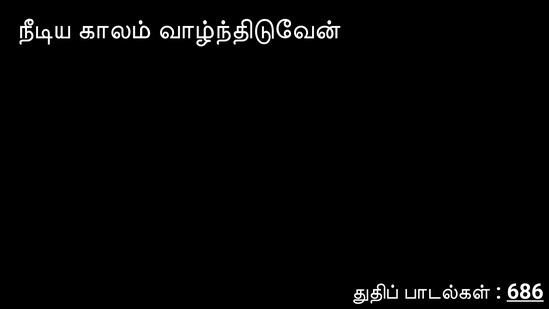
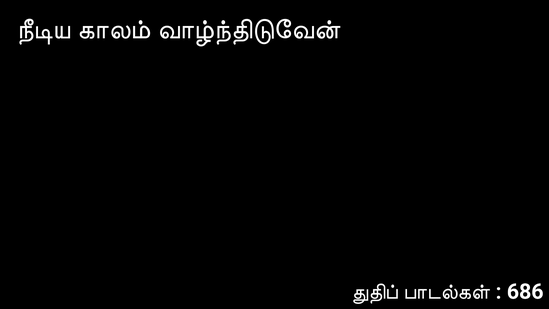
686 underline: present -> none (525, 292)
